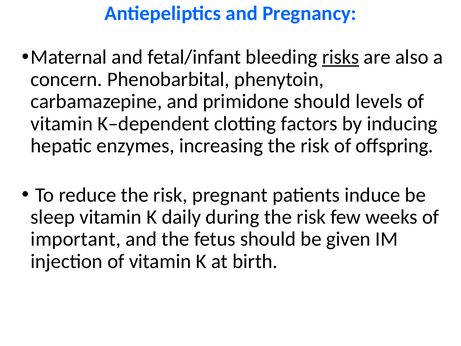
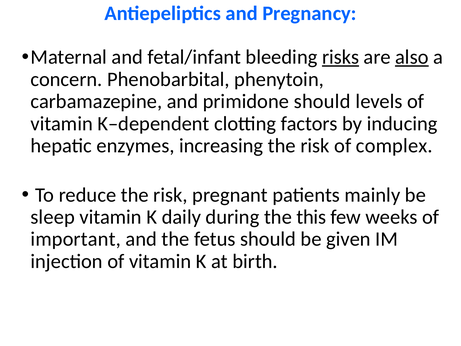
also underline: none -> present (412, 57)
offspring: offspring -> complex (394, 146)
induce: induce -> mainly (372, 195)
during the risk: risk -> this (311, 217)
